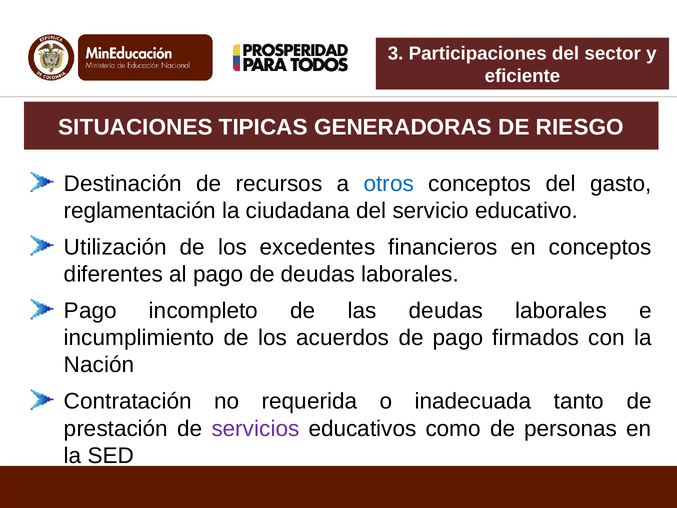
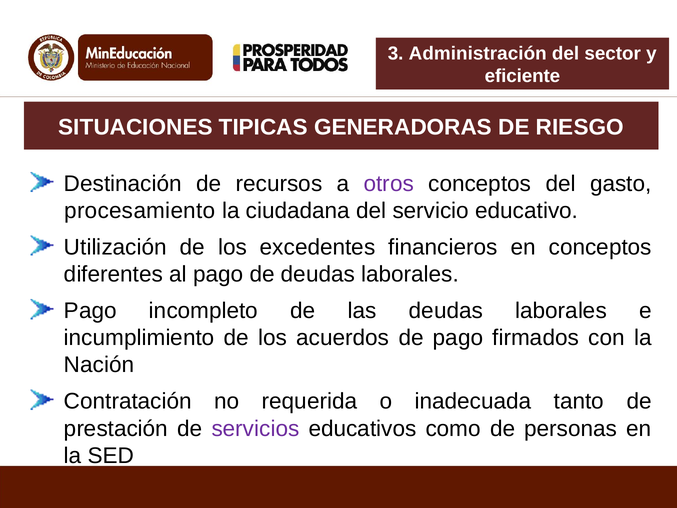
Participaciones: Participaciones -> Administración (478, 54)
otros colour: blue -> purple (389, 183)
reglamentación: reglamentación -> procesamiento (140, 211)
